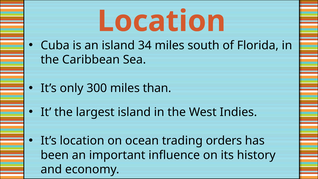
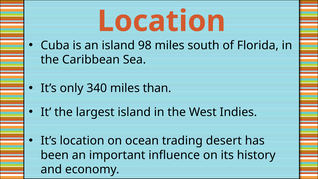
34: 34 -> 98 (145, 45)
300: 300 -> 340 (97, 88)
orders: orders -> desert (224, 141)
